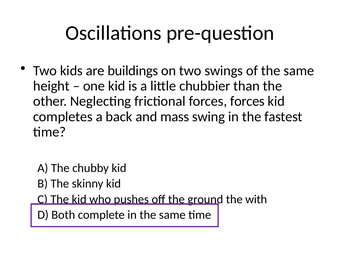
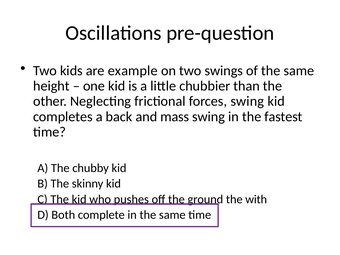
buildings: buildings -> example (133, 71)
forces forces: forces -> swing (247, 101)
